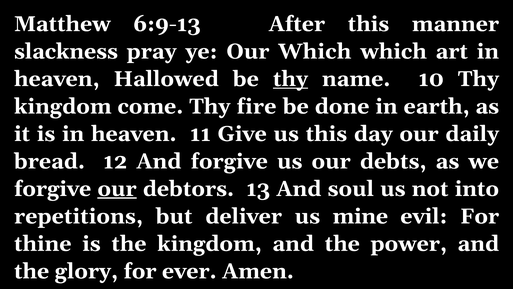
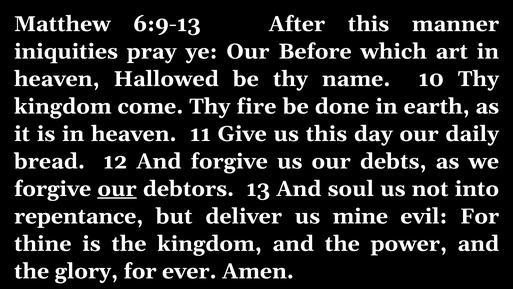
slackness: slackness -> iniquities (66, 51)
Our Which: Which -> Before (315, 51)
thy underline: present -> none (290, 79)
repetitions: repetitions -> repentance (79, 216)
